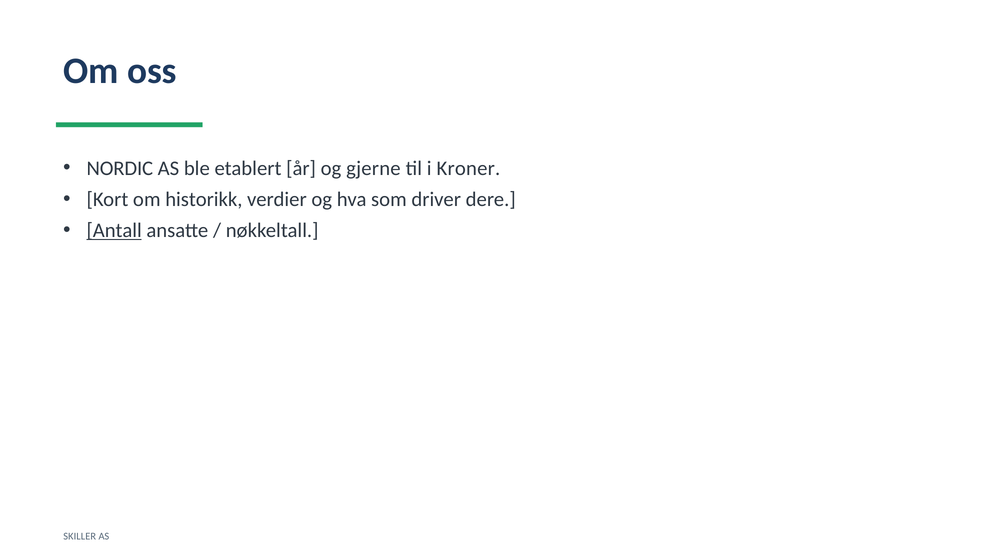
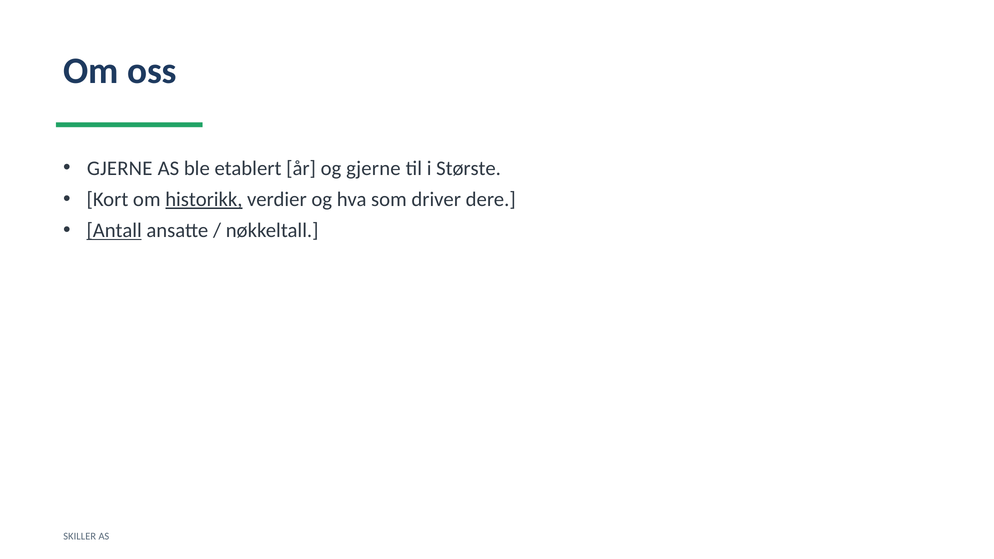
NORDIC: NORDIC -> GJERNE (120, 168)
Kroner: Kroner -> Største (469, 168)
historikk underline: none -> present (204, 199)
